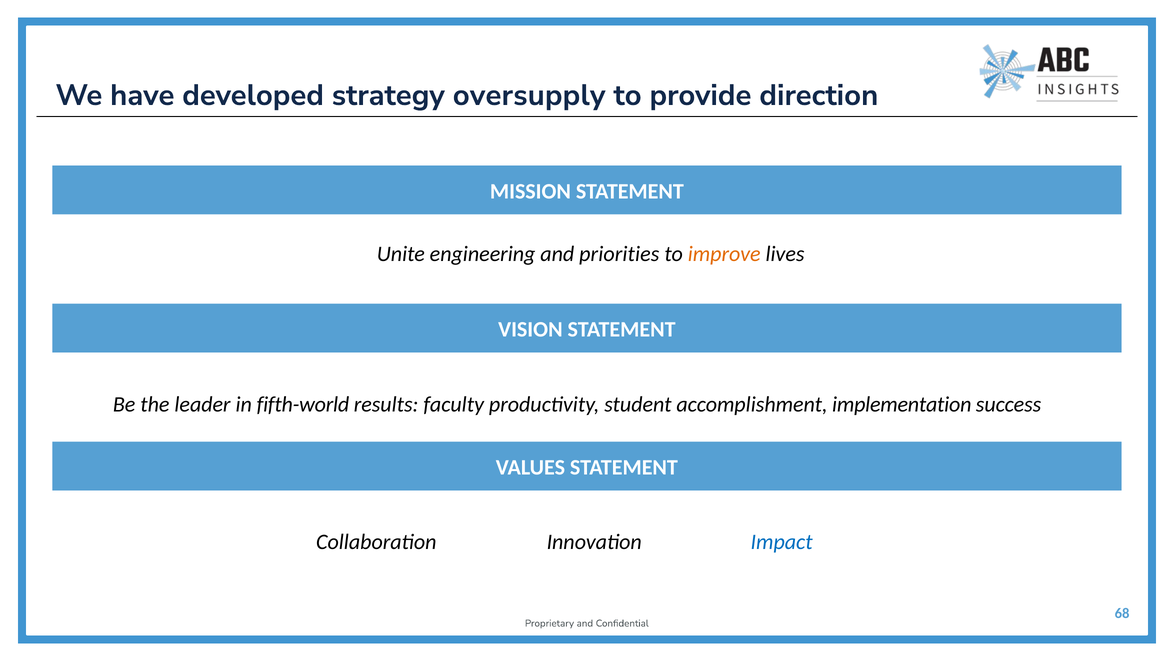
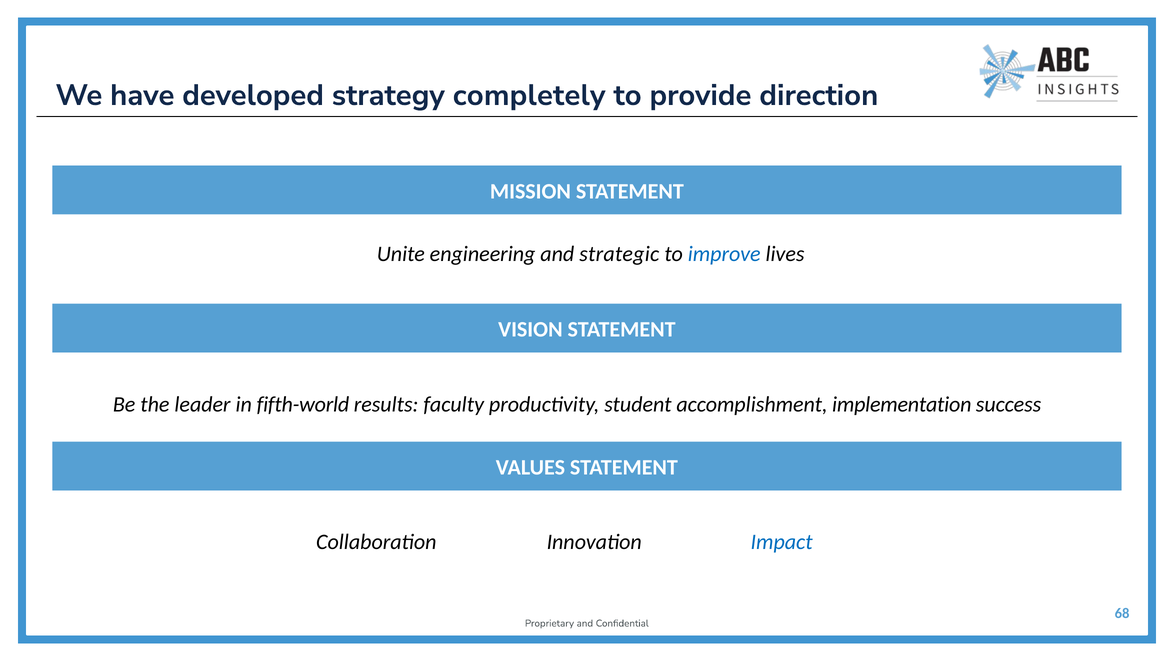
oversupply: oversupply -> completely (529, 95)
priorities: priorities -> strategic (619, 254)
improve colour: orange -> blue (724, 254)
